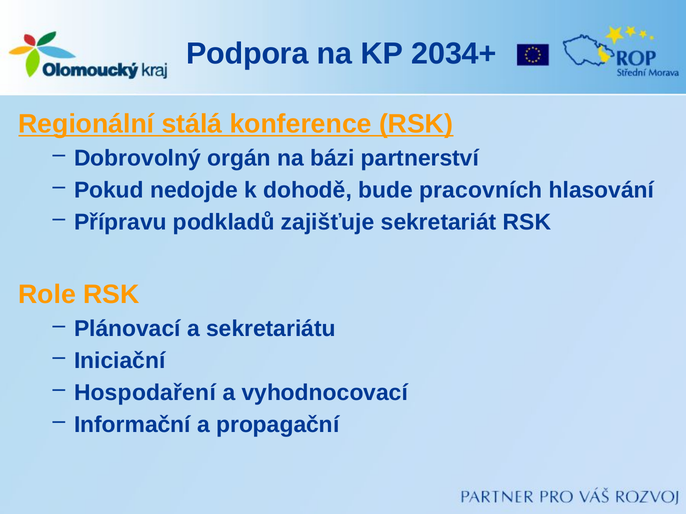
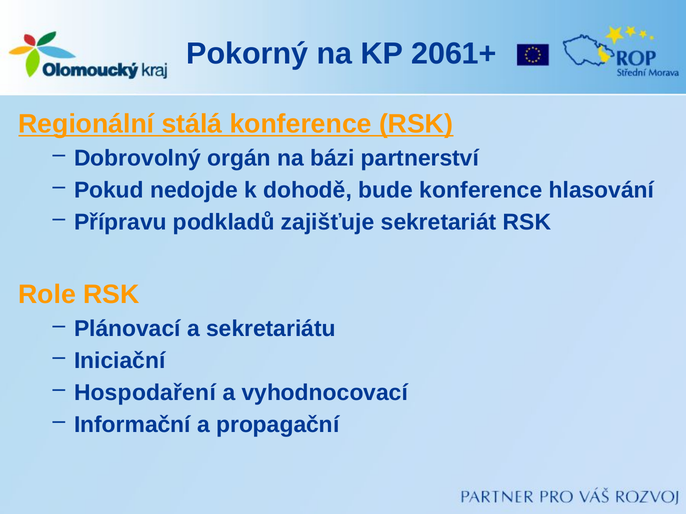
Podpora: Podpora -> Pokorný (247, 54)
2034+: 2034+ -> 2061+ (454, 54)
bude pracovních: pracovních -> konference (481, 190)
